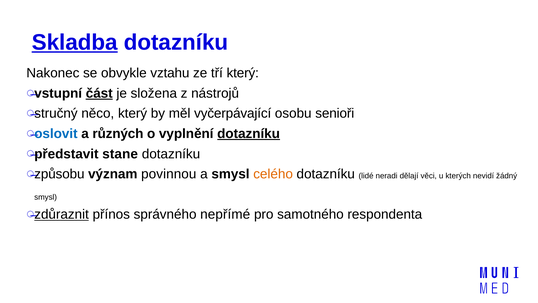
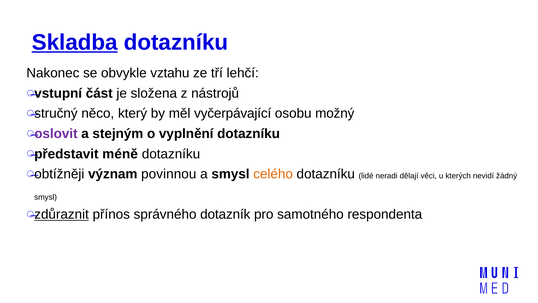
tří který: který -> lehčí (243, 73)
část underline: present -> none (99, 93)
senioři: senioři -> možný (335, 113)
oslovit colour: blue -> purple (56, 134)
různých: různých -> stejným (118, 134)
dotazníku underline: present -> none (249, 134)
stane: stane -> méně (120, 154)
způsobu: způsobu -> obtížněji (59, 174)
nepřímé: nepřímé -> dotazník (225, 214)
